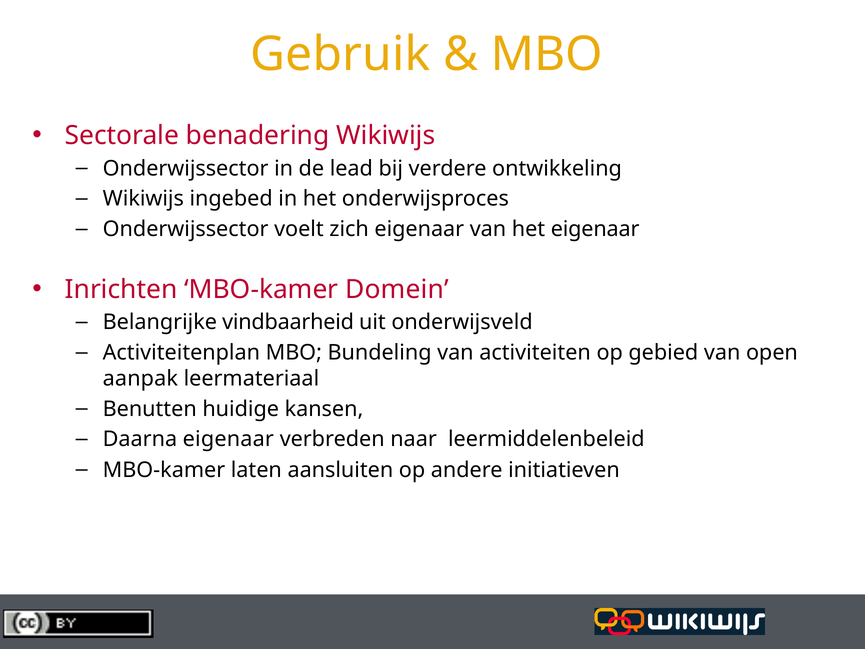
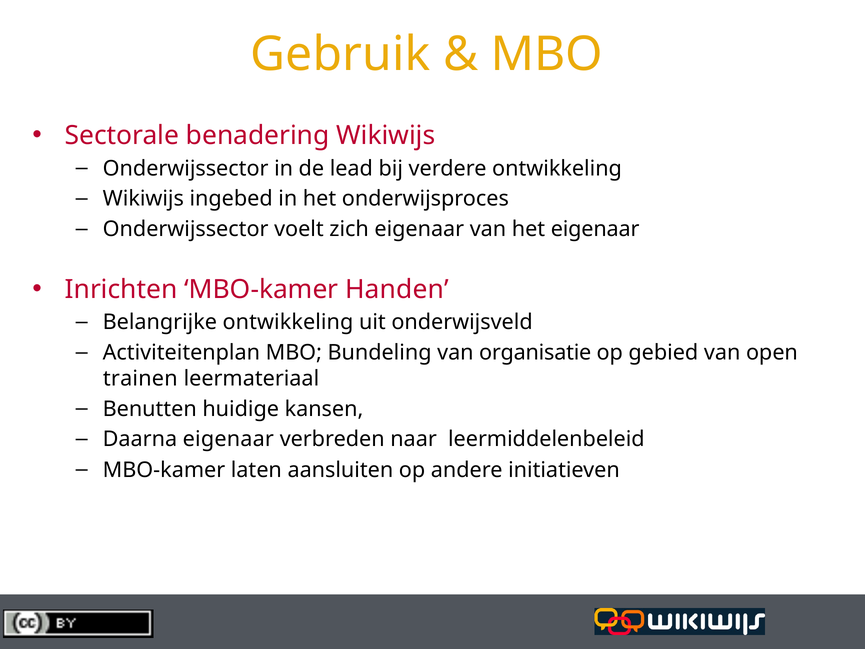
Domein: Domein -> Handen (397, 289)
Belangrijke vindbaarheid: vindbaarheid -> ontwikkeling (288, 322)
activiteiten: activiteiten -> organisatie (535, 352)
aanpak: aanpak -> trainen (140, 378)
